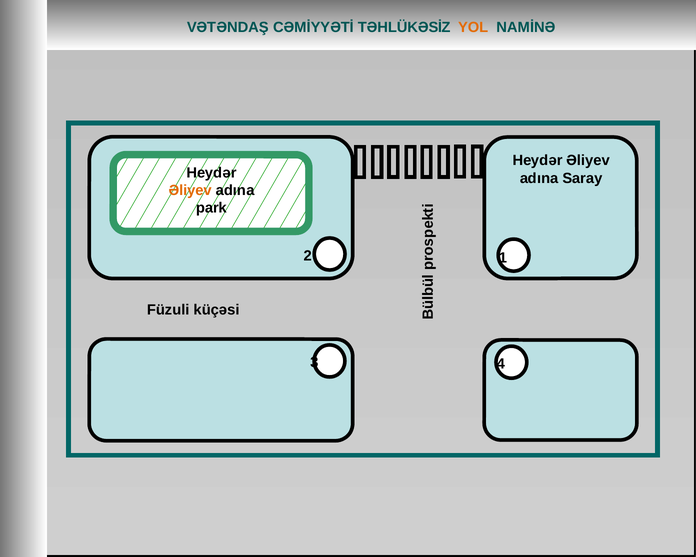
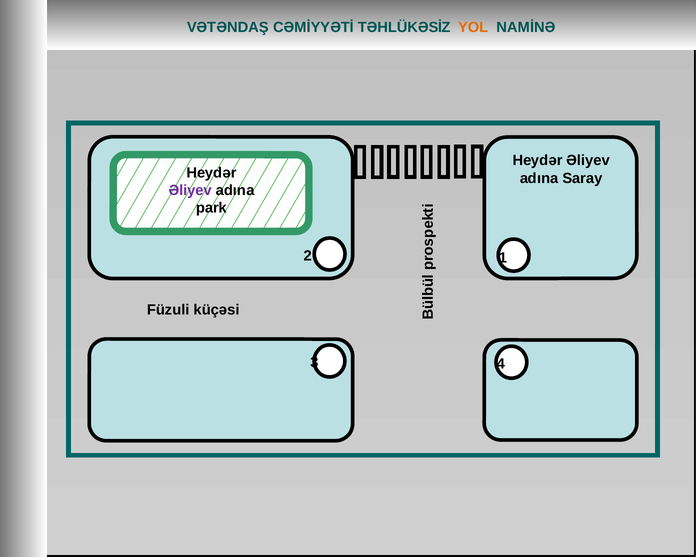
Əliyev colour: orange -> purple (190, 190)
